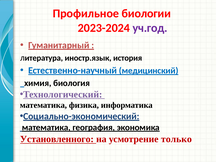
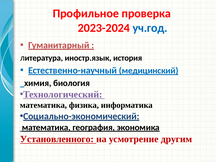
биологии: биологии -> проверка (146, 14)
уч.год colour: purple -> blue (150, 28)
только: только -> другим (177, 139)
